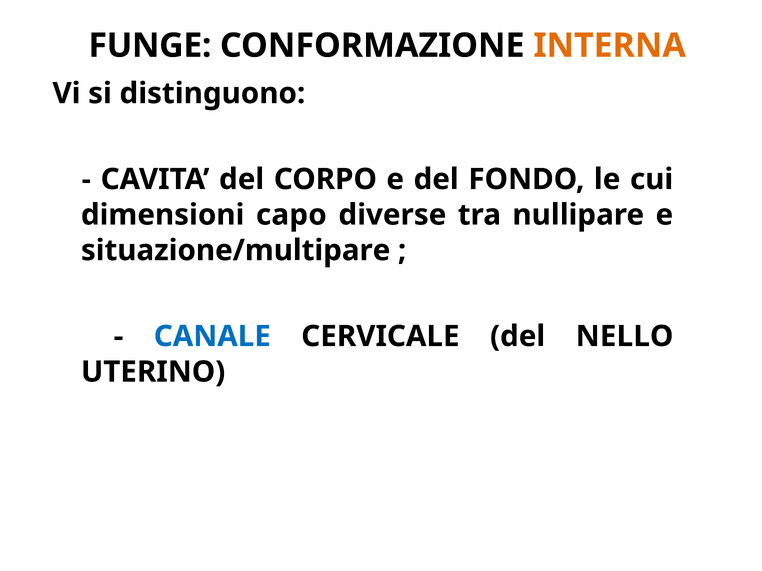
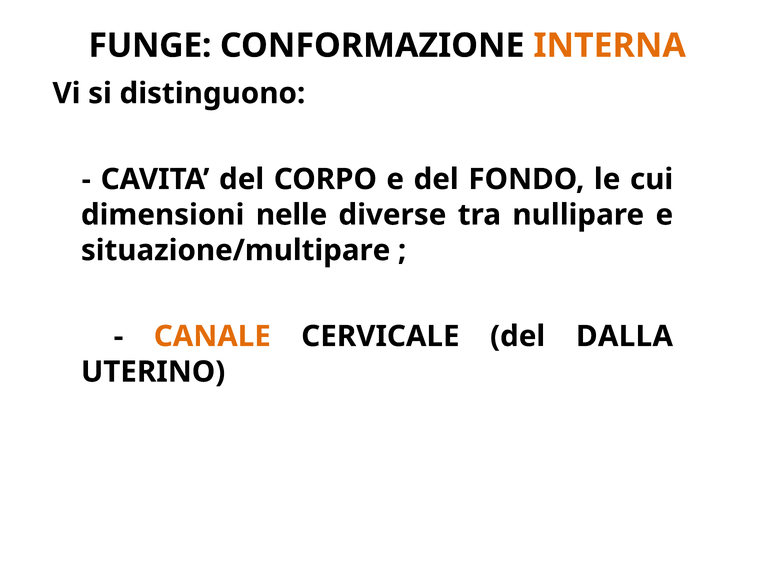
capo: capo -> nelle (292, 215)
CANALE colour: blue -> orange (212, 337)
NELLO: NELLO -> DALLA (624, 337)
